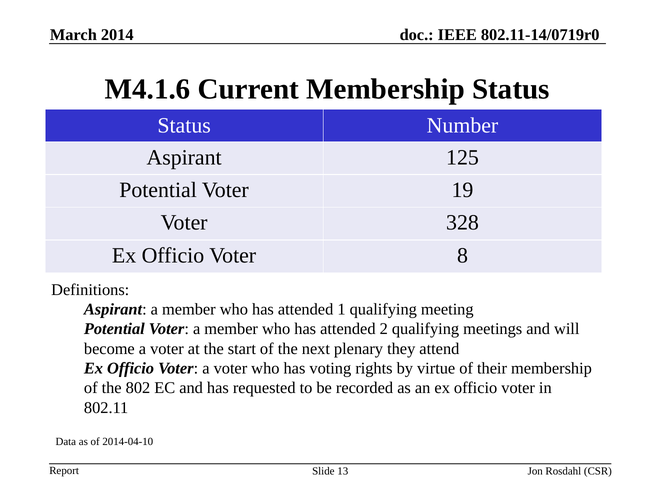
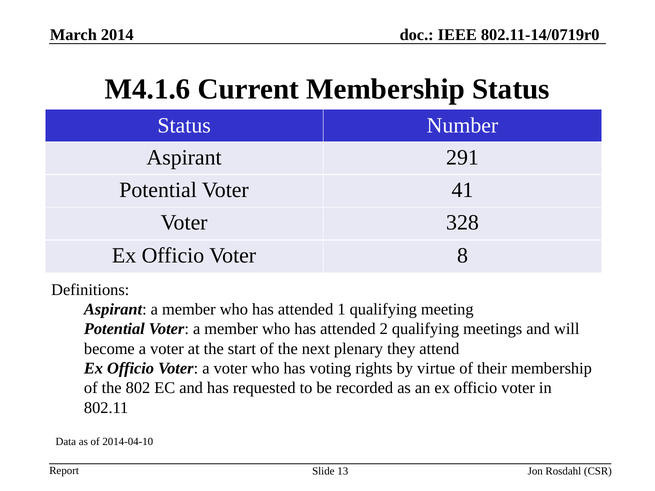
125: 125 -> 291 (463, 157)
19: 19 -> 41 (462, 190)
